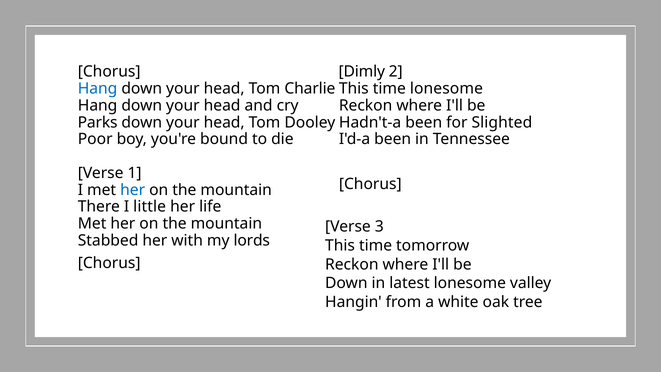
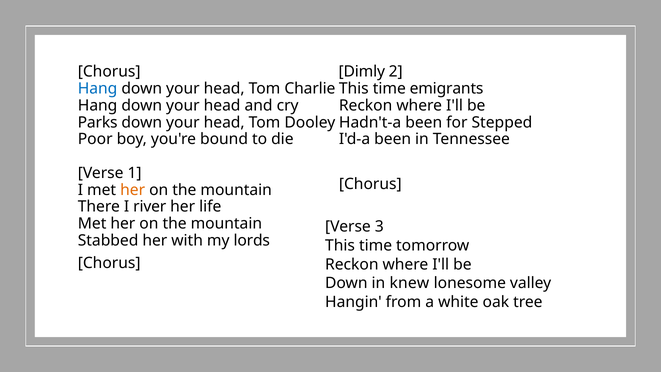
time lonesome: lonesome -> emigrants (447, 89)
Slighted: Slighted -> Stepped (502, 122)
her colour: blue -> orange (133, 190)
little: little -> river (150, 207)
latest: latest -> knew (409, 283)
